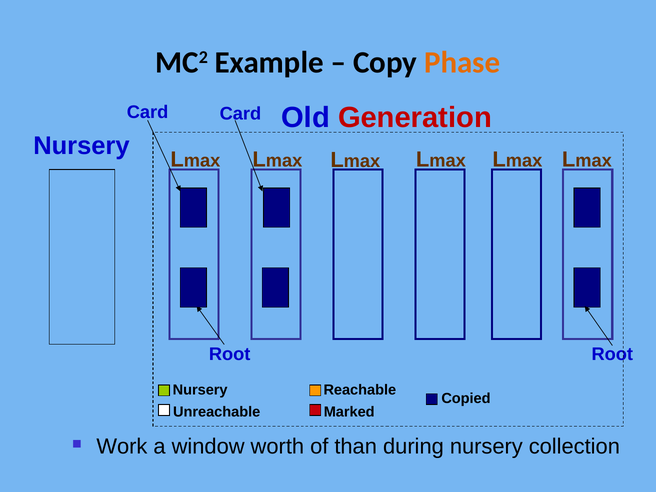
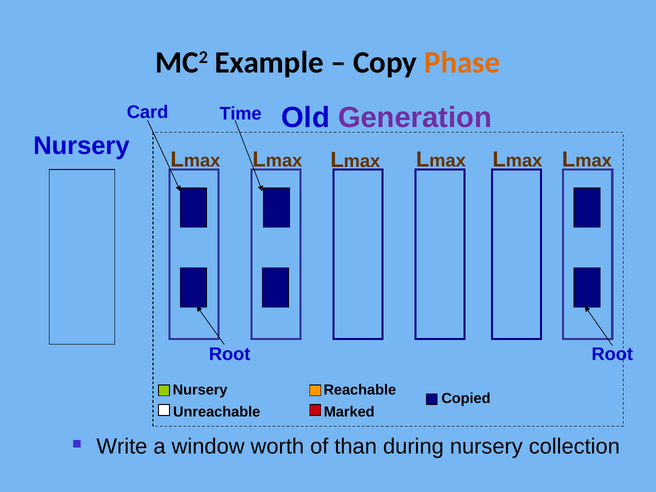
Generation colour: red -> purple (415, 118)
Card: Card -> Time (241, 114)
Work: Work -> Write (122, 447)
